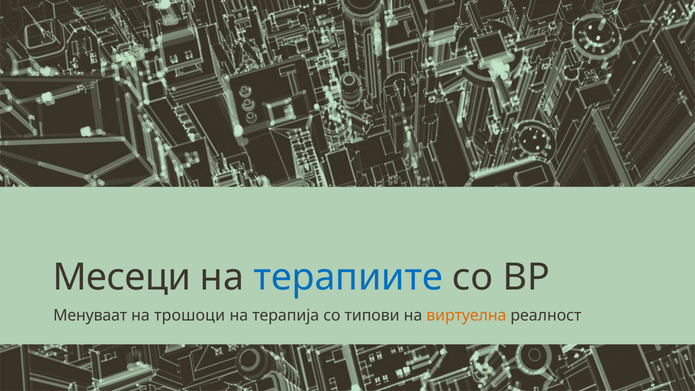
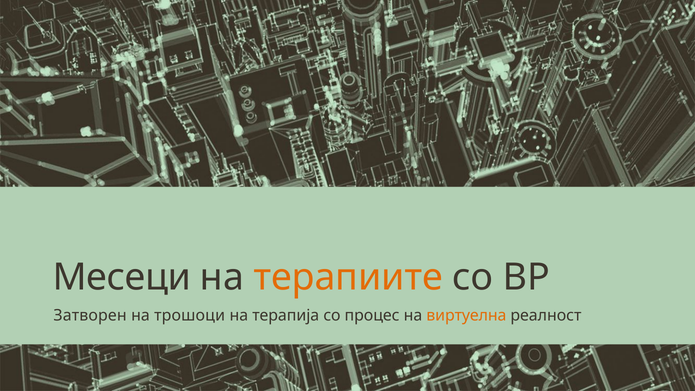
терапиите colour: blue -> orange (348, 277)
Менуваат: Менуваат -> Затворен (90, 316)
типови: типови -> процес (372, 316)
